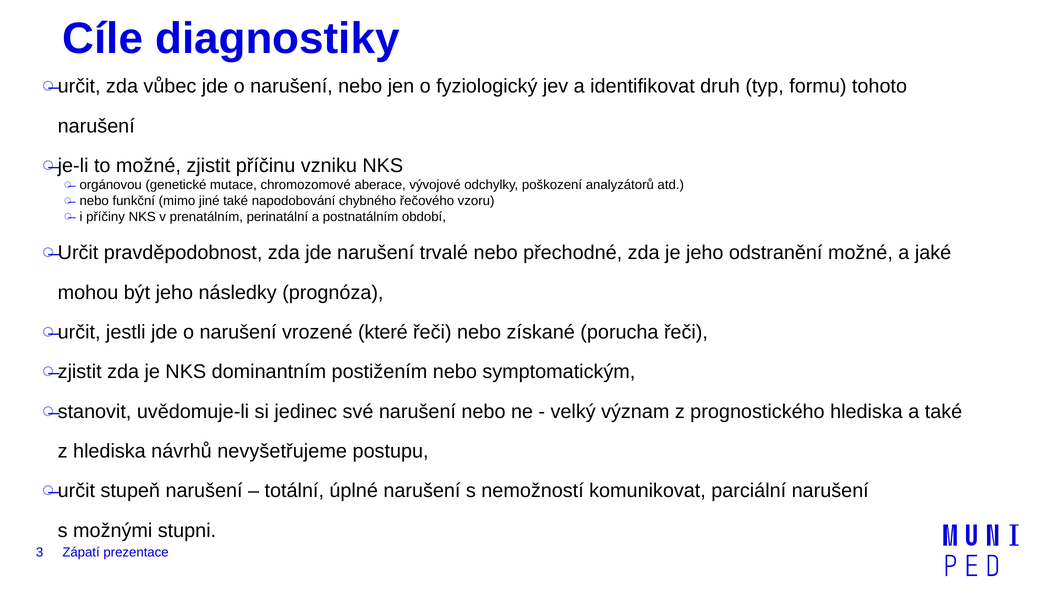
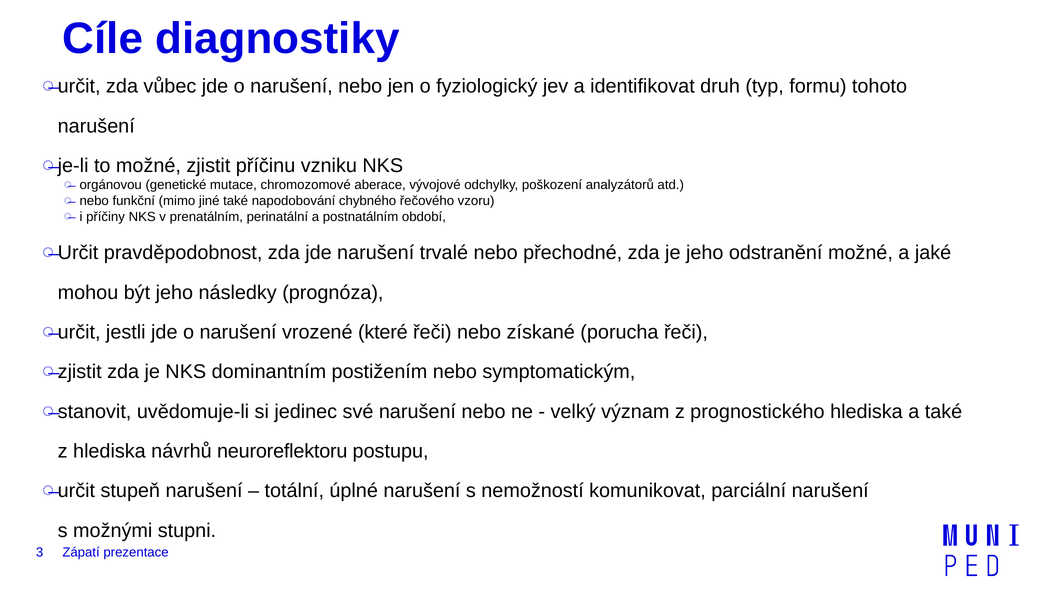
nevyšetřujeme: nevyšetřujeme -> neuroreflektoru (282, 451)
